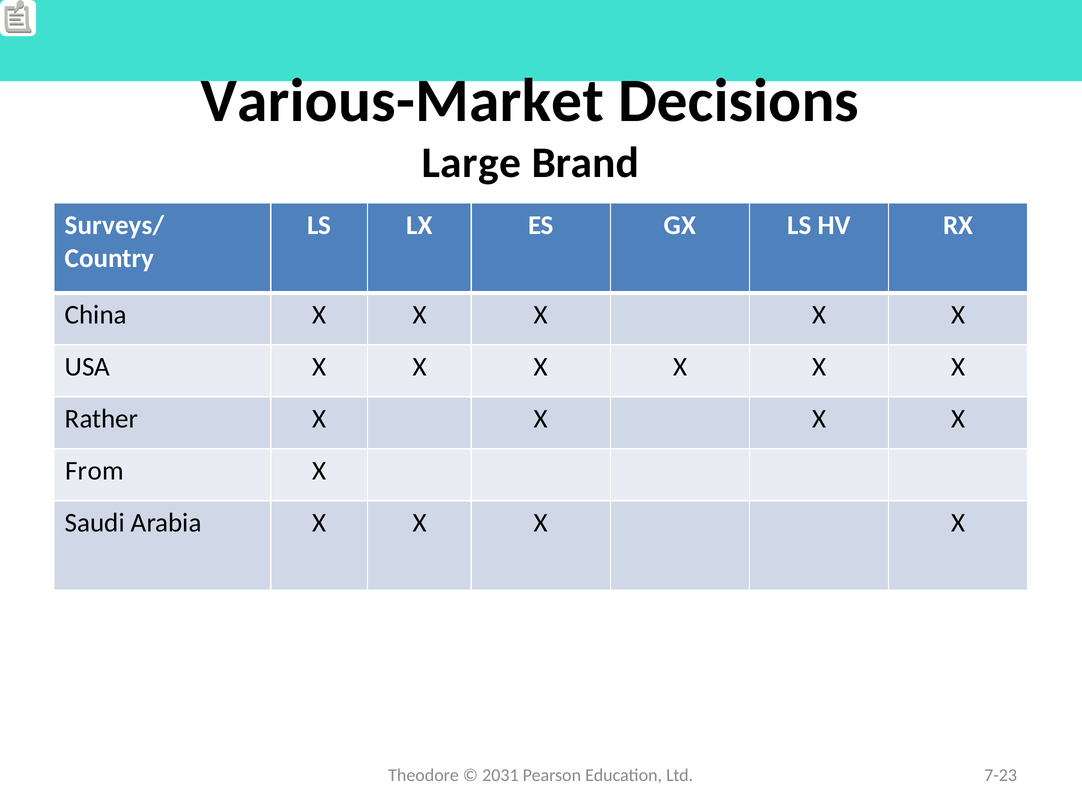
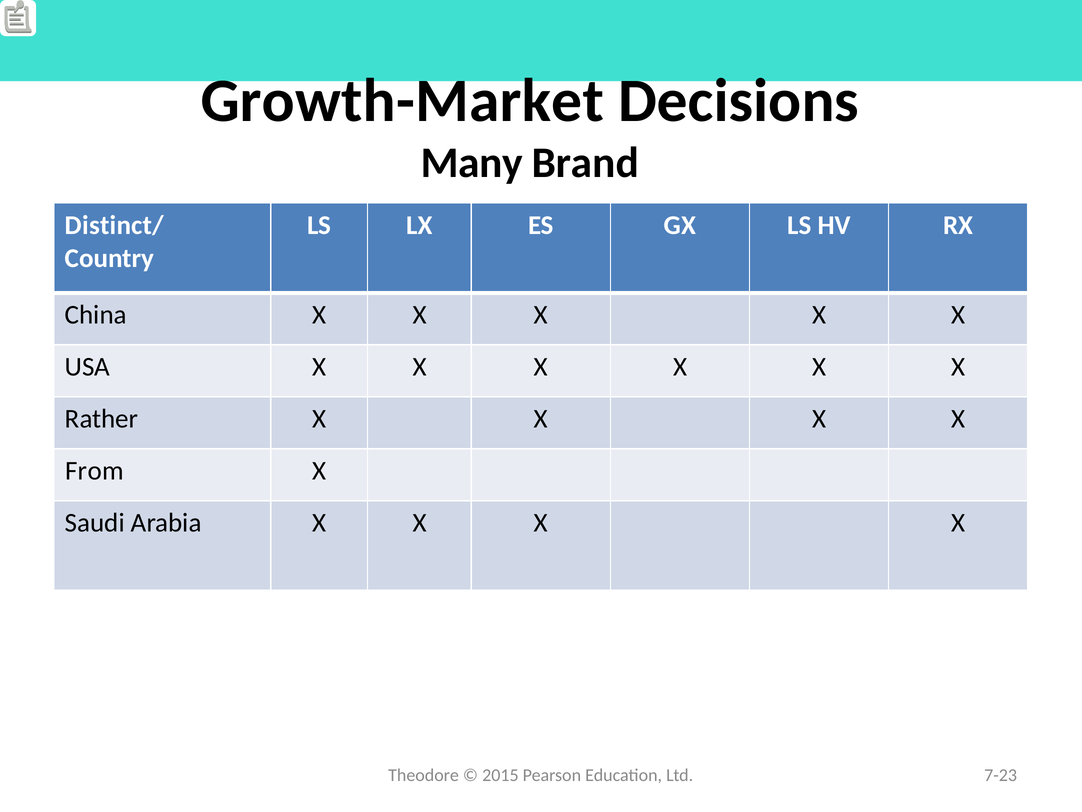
Various-Market: Various-Market -> Growth-Market (402, 101)
Large: Large -> Many (472, 163)
Surveys/: Surveys/ -> Distinct/ (114, 225)
2031: 2031 -> 2015 (500, 775)
